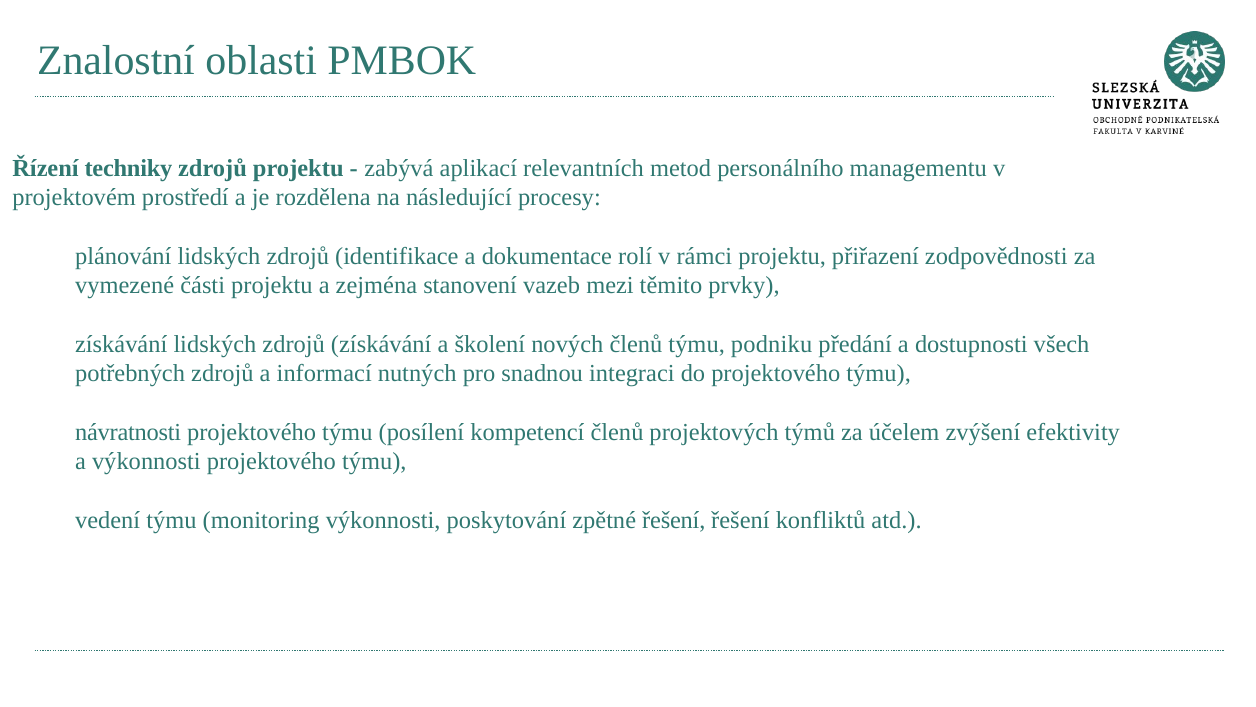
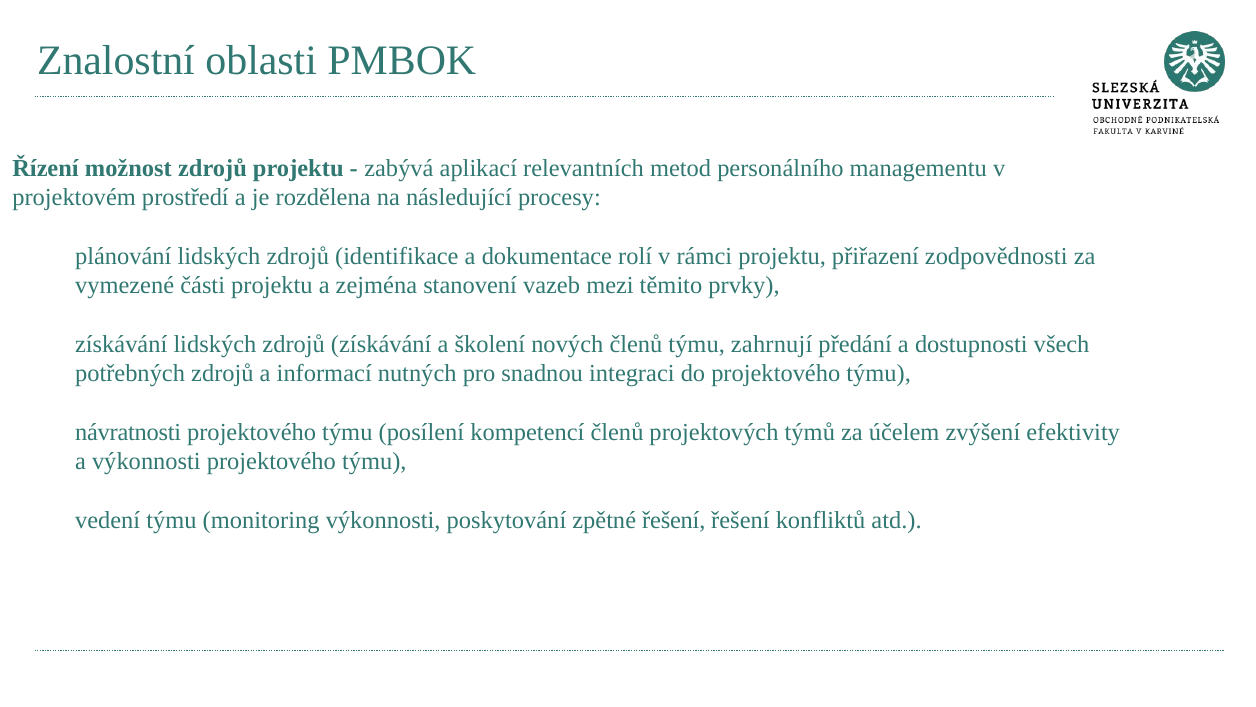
techniky: techniky -> možnost (128, 168)
podniku: podniku -> zahrnují (772, 344)
